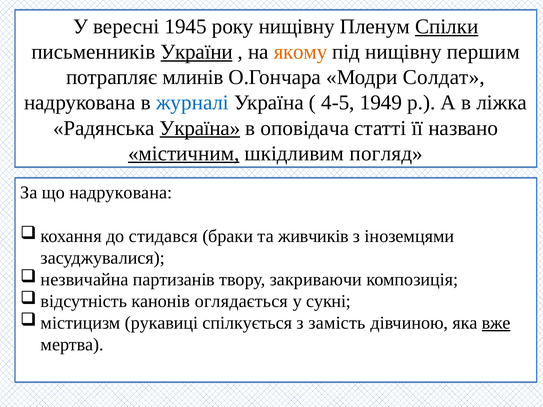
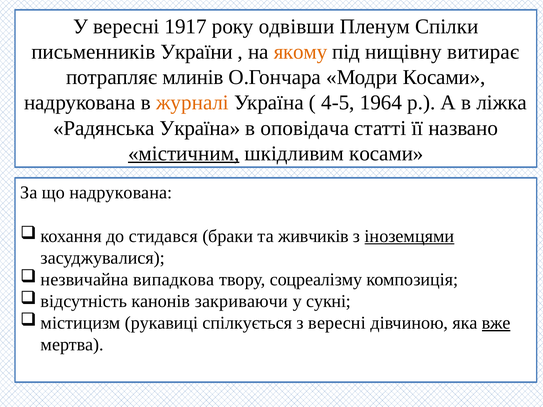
1945: 1945 -> 1917 (186, 27)
року нищівну: нищівну -> одвівши (297, 27)
Спілки underline: present -> none (447, 27)
України underline: present -> none (197, 52)
першим: першим -> витирає (483, 52)
Модри Солдат: Солдат -> Косами (444, 77)
журналі colour: blue -> orange (192, 103)
1949: 1949 -> 1964 (381, 103)
Україна underline: present -> none (200, 128)
шкідливим погляд: погляд -> косами (386, 153)
іноземцями underline: none -> present (409, 236)
партизанів: партизанів -> випадкова (174, 280)
закриваючи: закриваючи -> соцреалізму (316, 280)
оглядається: оглядається -> закриваючи (241, 301)
з замість: замість -> вересні (337, 323)
